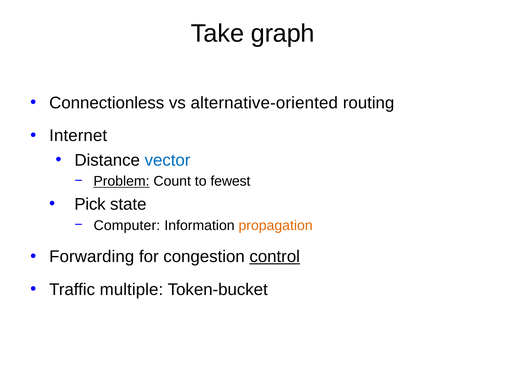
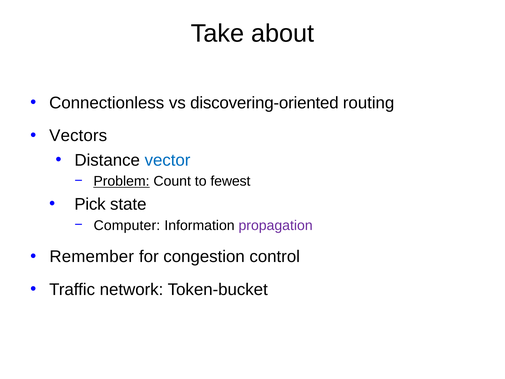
graph: graph -> about (283, 33)
alternative-oriented: alternative-oriented -> discovering-oriented (264, 103)
Internet: Internet -> Vectors (78, 136)
propagation colour: orange -> purple (276, 225)
Forwarding: Forwarding -> Remember (92, 257)
control underline: present -> none (275, 257)
multiple: multiple -> network (132, 289)
